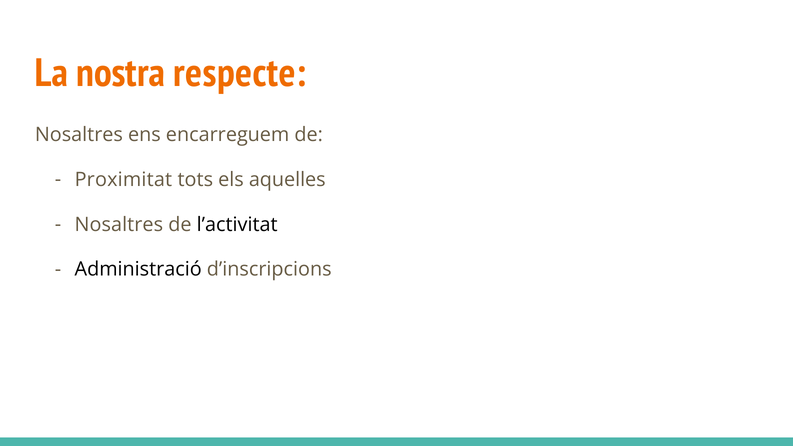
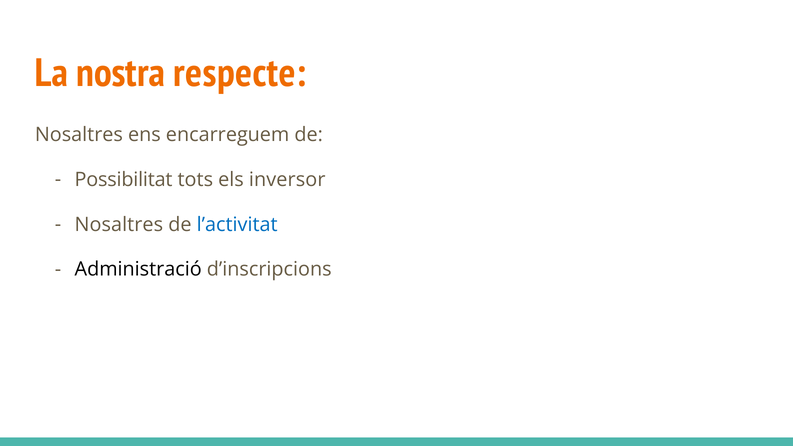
Proximitat: Proximitat -> Possibilitat (124, 180)
aquelles: aquelles -> inversor (287, 180)
l’activitat colour: black -> blue (237, 225)
